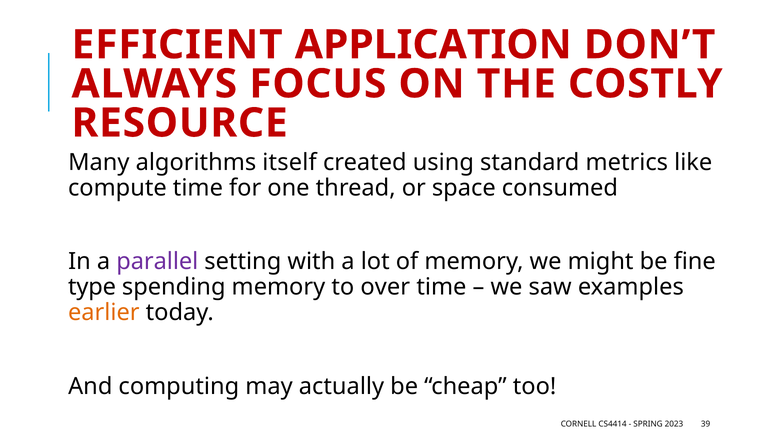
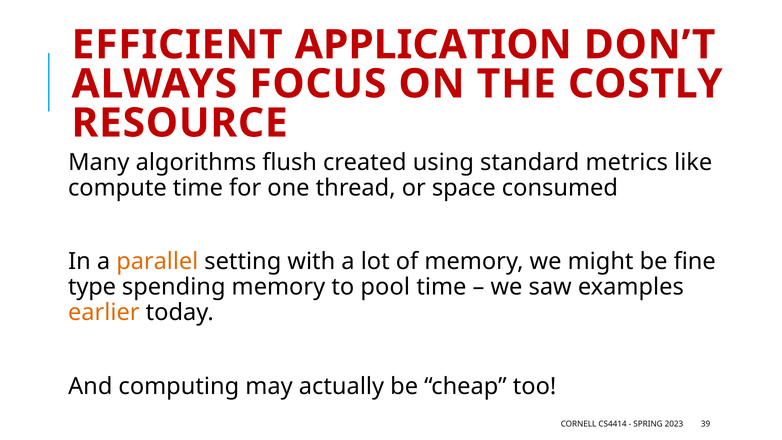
itself: itself -> flush (290, 162)
parallel colour: purple -> orange (157, 262)
over: over -> pool (385, 287)
